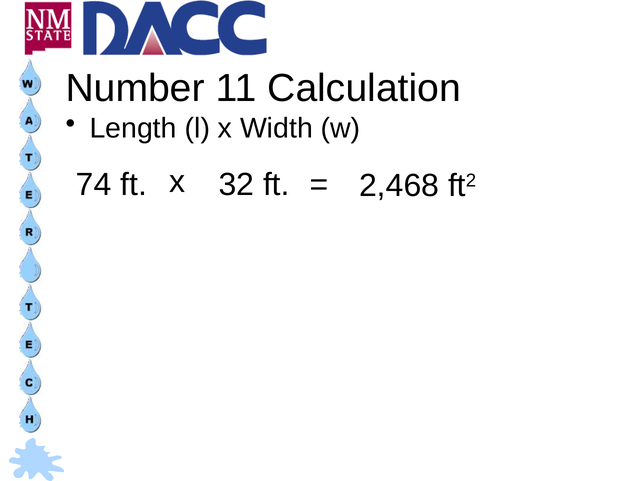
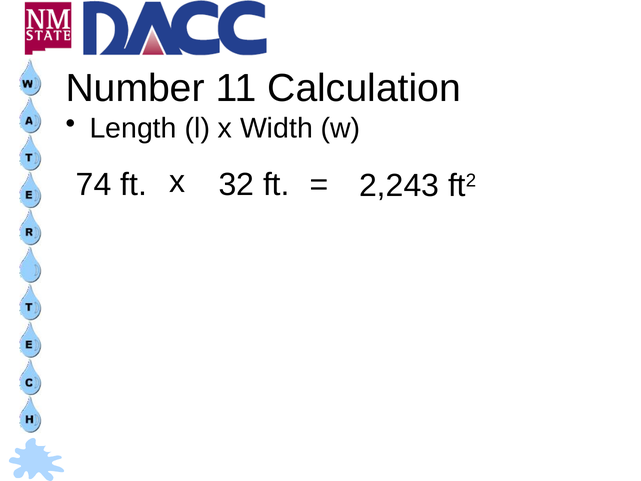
2,468: 2,468 -> 2,243 (399, 186)
